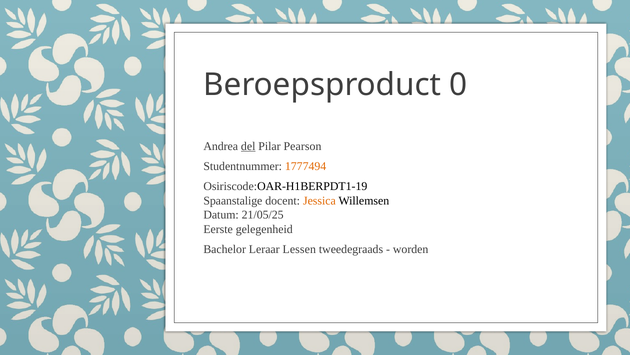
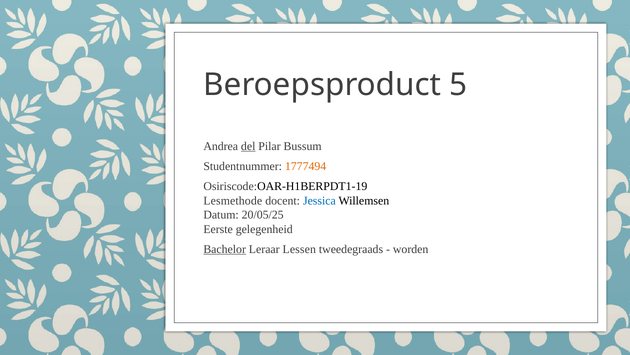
0: 0 -> 5 (458, 85)
Pearson: Pearson -> Bussum (303, 146)
Spaanstalige: Spaanstalige -> Lesmethode (233, 200)
Jessica colour: orange -> blue (319, 200)
21/05/25: 21/05/25 -> 20/05/25 (263, 215)
Bachelor underline: none -> present (225, 249)
